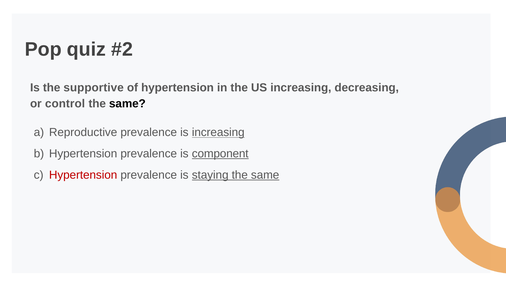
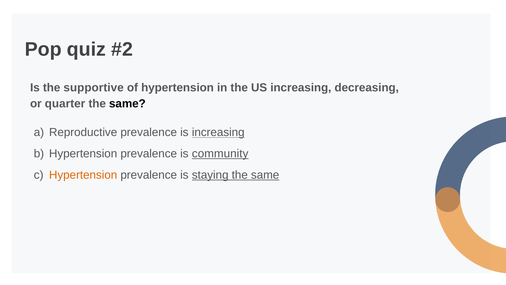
control: control -> quarter (65, 104)
component: component -> community (220, 154)
Hypertension colour: red -> orange (83, 175)
